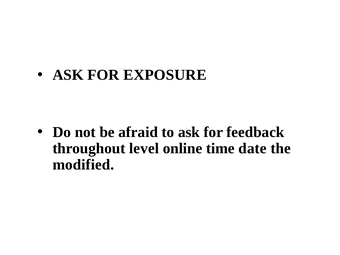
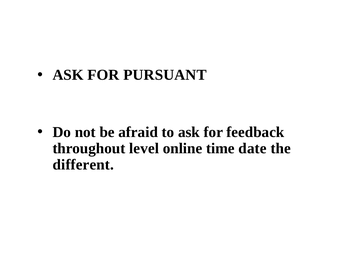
EXPOSURE: EXPOSURE -> PURSUANT (165, 75)
modified: modified -> different (83, 165)
